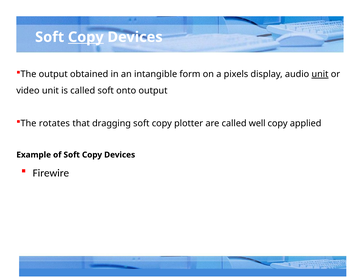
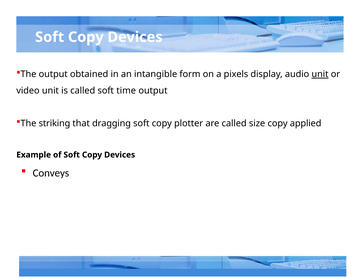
Copy underline: present -> none (86, 37)
onto: onto -> time (126, 91)
rotates: rotates -> striking (54, 123)
well: well -> size (257, 123)
Firewire: Firewire -> Conveys (51, 173)
